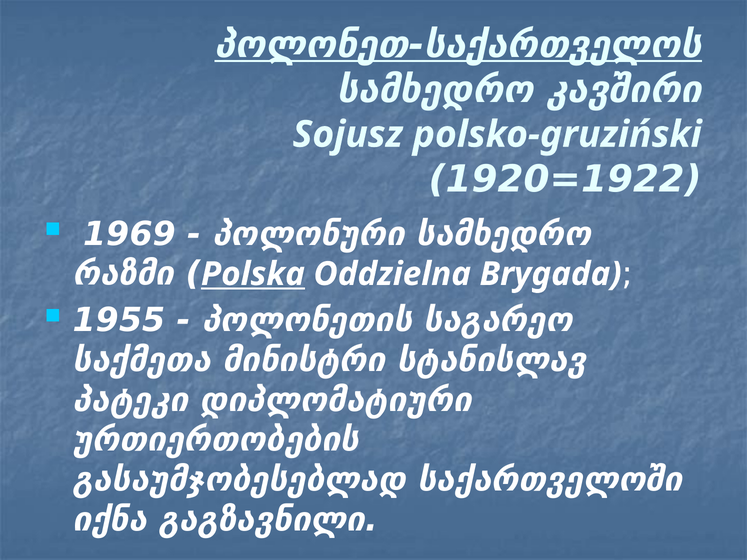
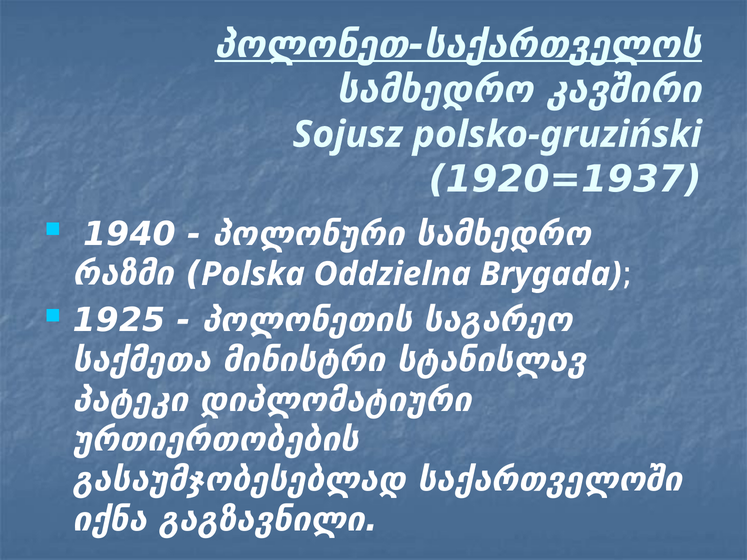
1920=1922: 1920=1922 -> 1920=1937 (565, 179)
1969: 1969 -> 1940 (129, 234)
Polska underline: present -> none (253, 274)
1955: 1955 -> 1925 (119, 321)
